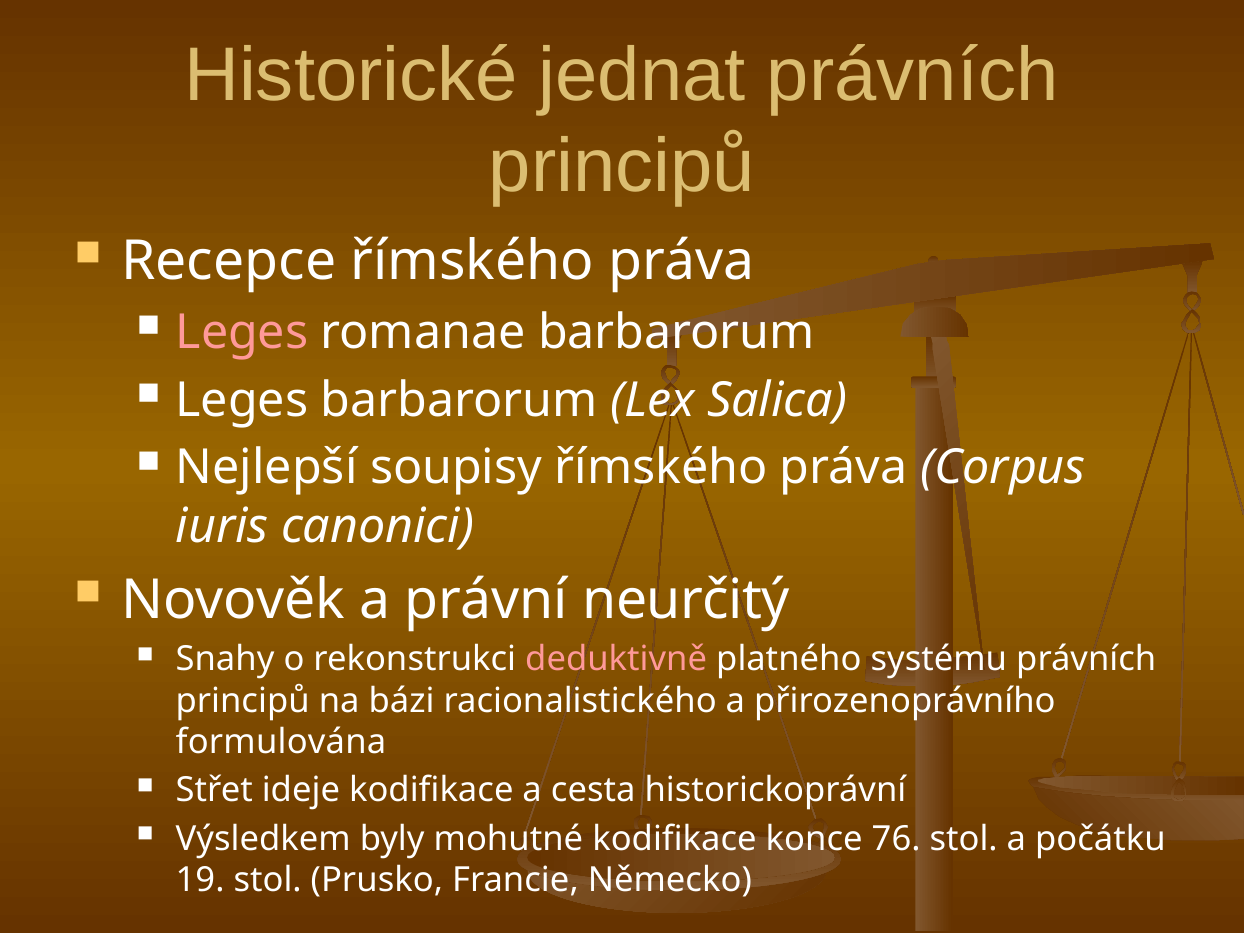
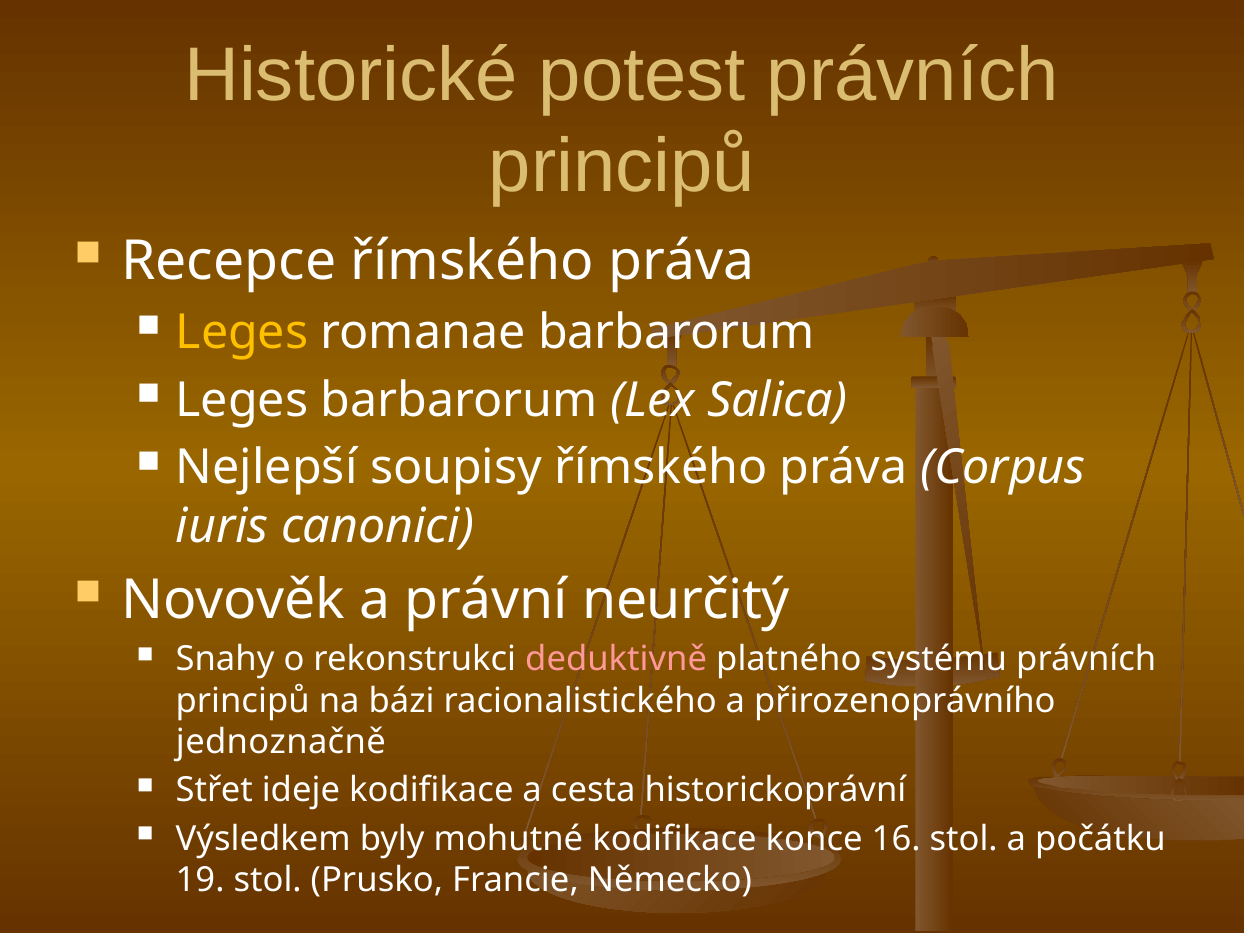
jednat: jednat -> potest (642, 75)
Leges colour: pink -> yellow (242, 332)
formulována: formulována -> jednoznačně (281, 742)
76: 76 -> 16 (896, 839)
